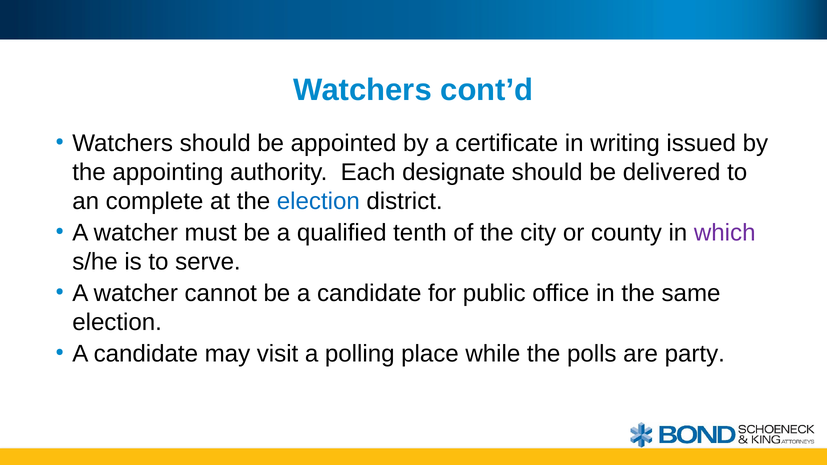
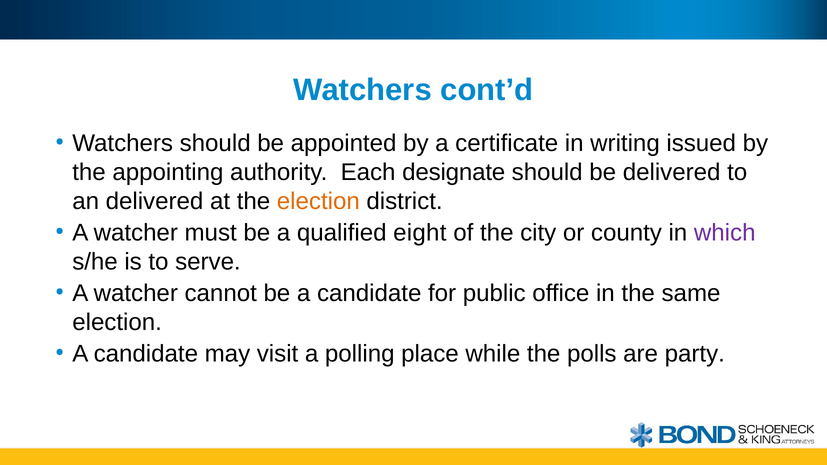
an complete: complete -> delivered (155, 201)
election colour: blue -> orange (318, 201)
tenth: tenth -> eight (420, 233)
